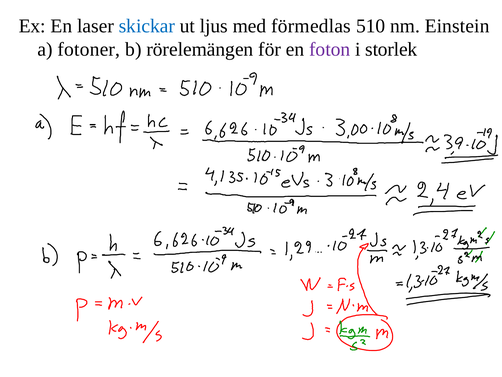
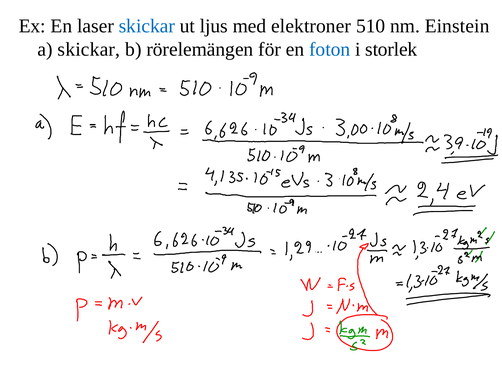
förmedlas: förmedlas -> elektroner (311, 26)
a fotoner: fotoner -> skickar (89, 49)
foton colour: purple -> blue (330, 49)
